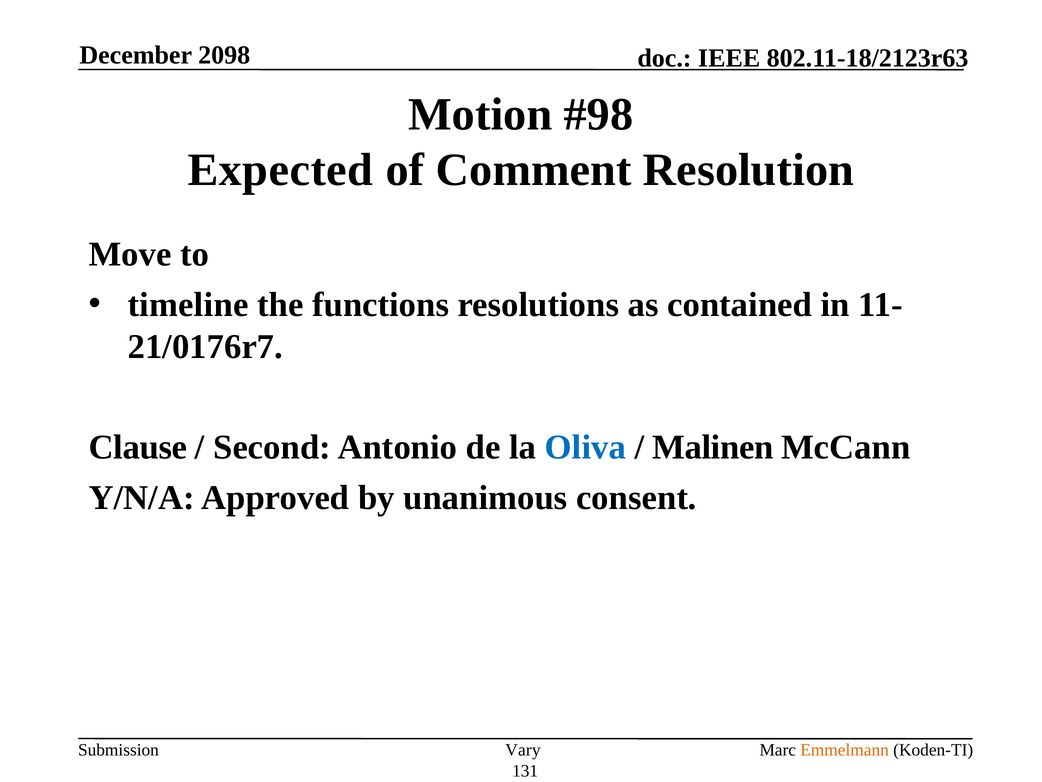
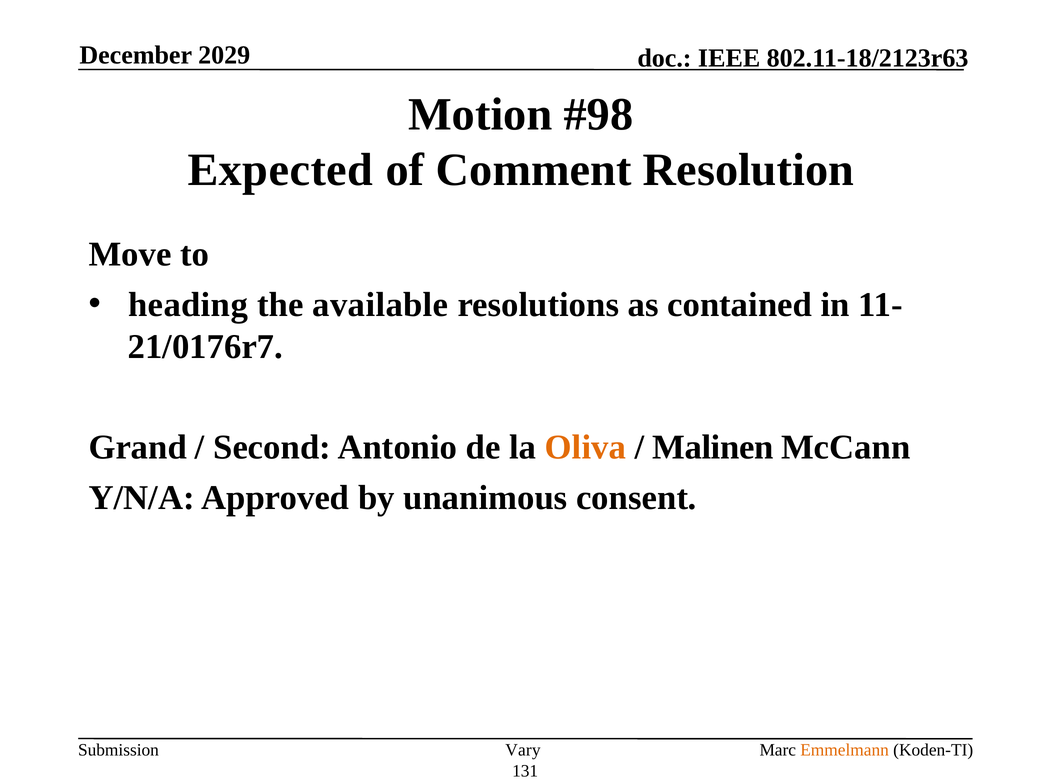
2098: 2098 -> 2029 (224, 55)
timeline: timeline -> heading (188, 305)
functions: functions -> available (380, 305)
Clause: Clause -> Grand (138, 447)
Oliva colour: blue -> orange (585, 447)
